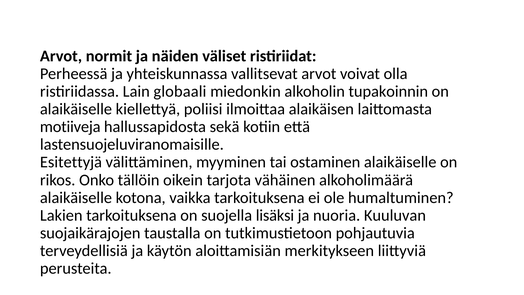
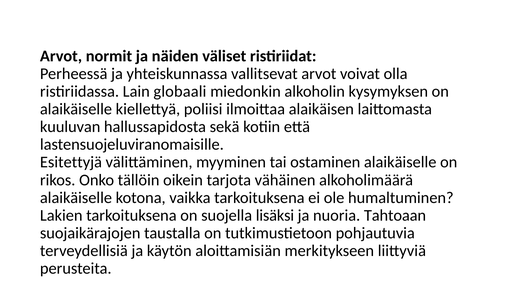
tupakoinnin: tupakoinnin -> kysymyksen (388, 91)
motiiveja: motiiveja -> kuuluvan (70, 127)
Kuuluvan: Kuuluvan -> Tahtoaan (395, 215)
